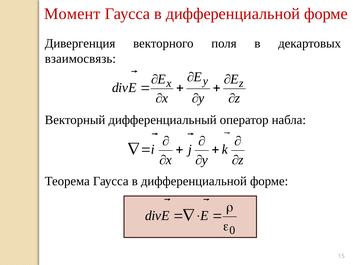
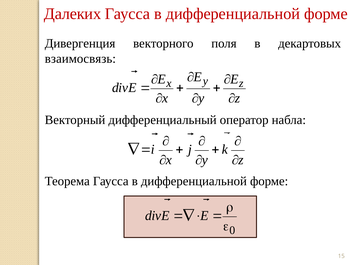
Момент: Момент -> Далеких (73, 14)
